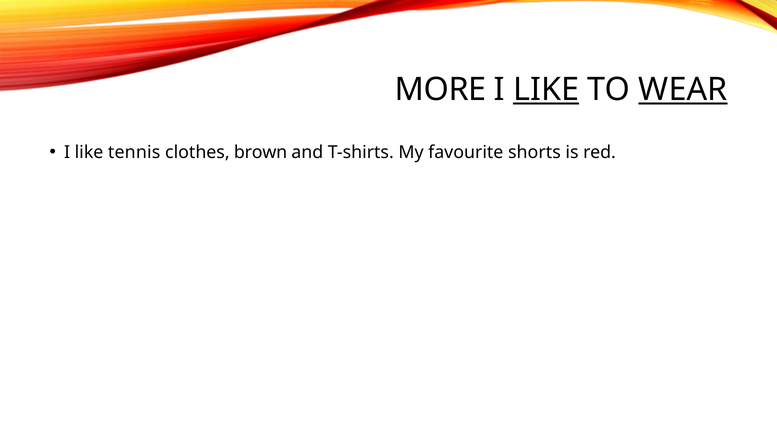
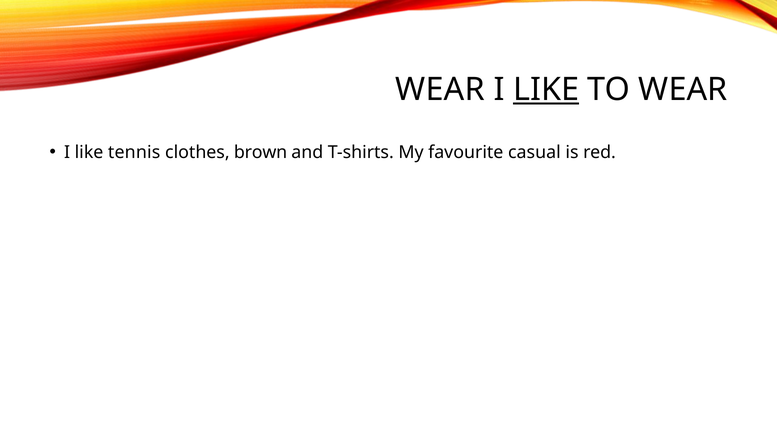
MORE: MORE -> WEAR (440, 90)
WEAR underline: present -> none (683, 90)
shorts: shorts -> casual (534, 152)
